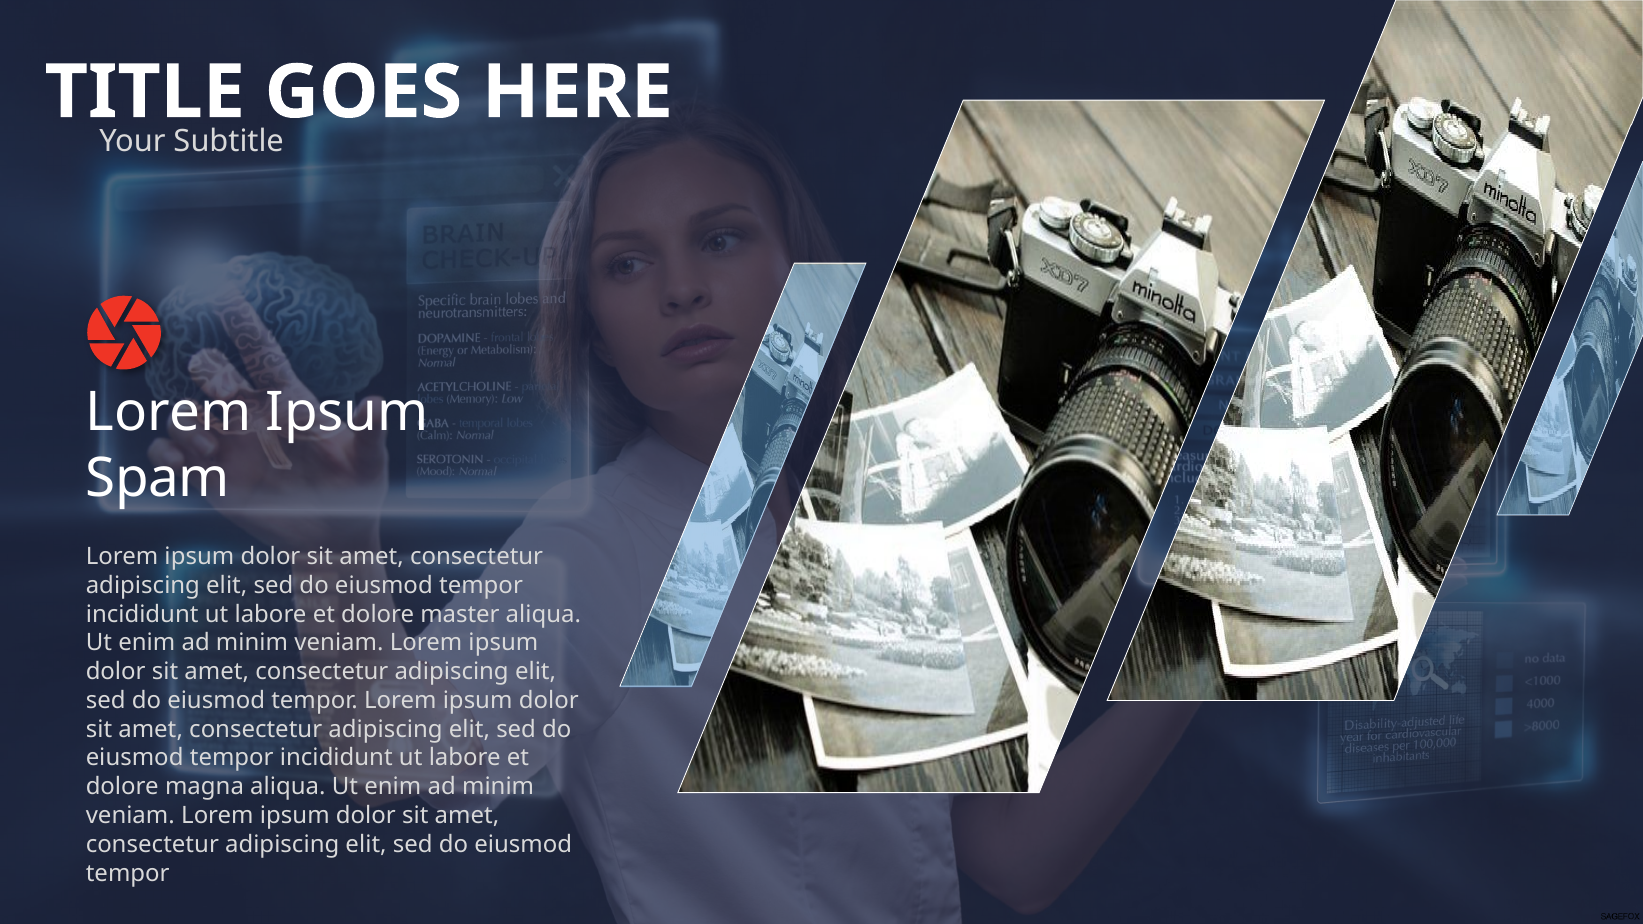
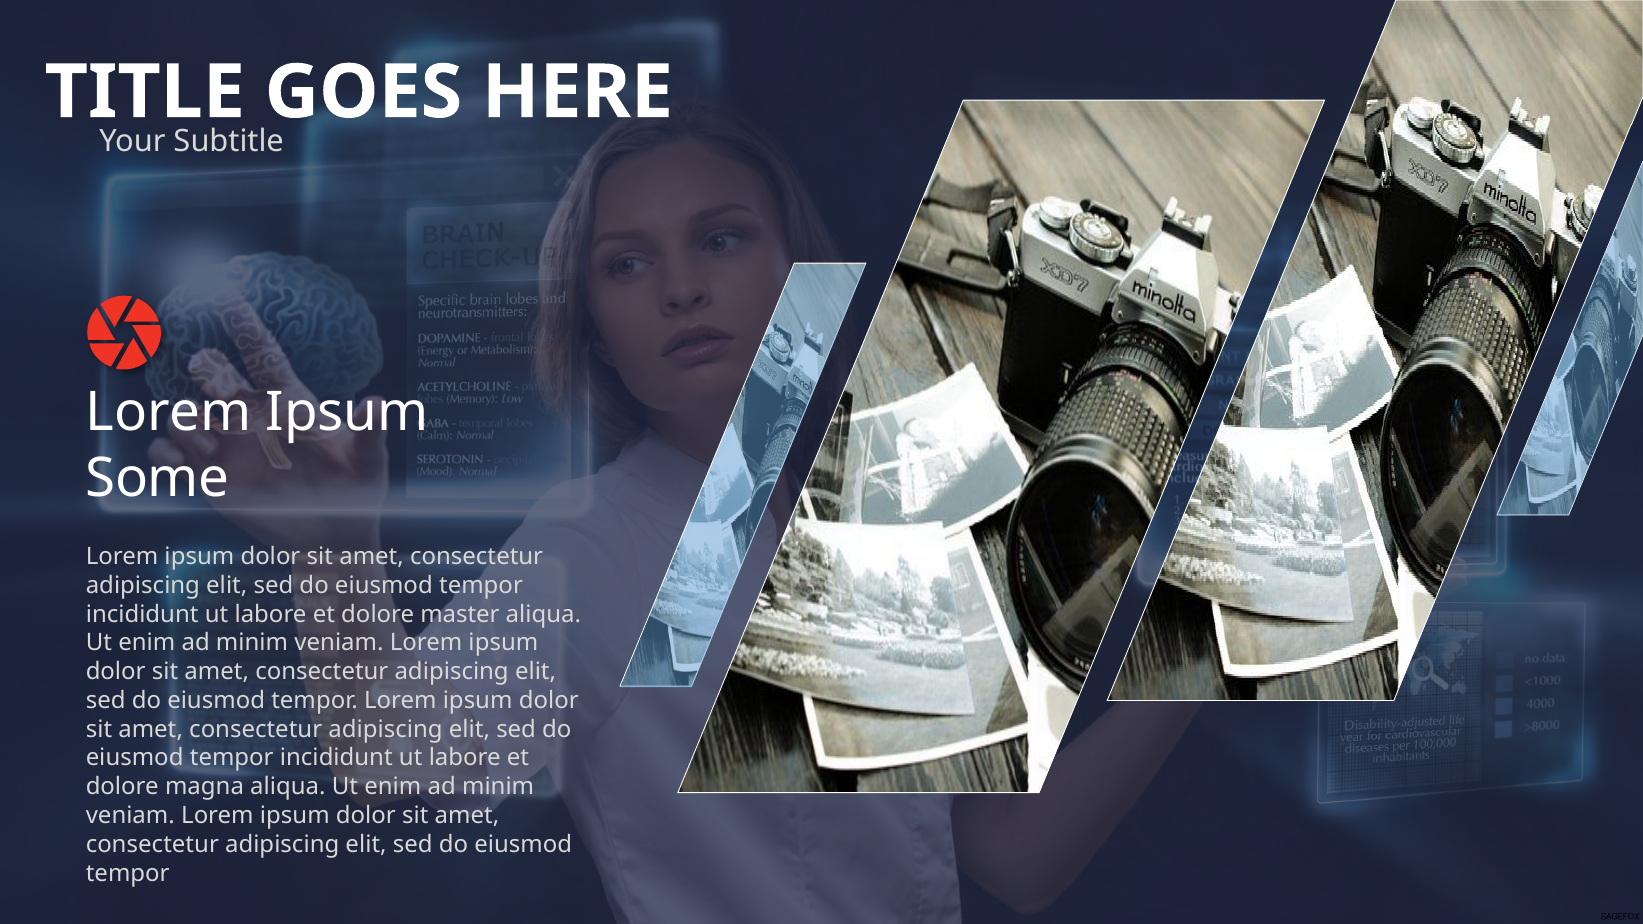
Spam: Spam -> Some (158, 478)
